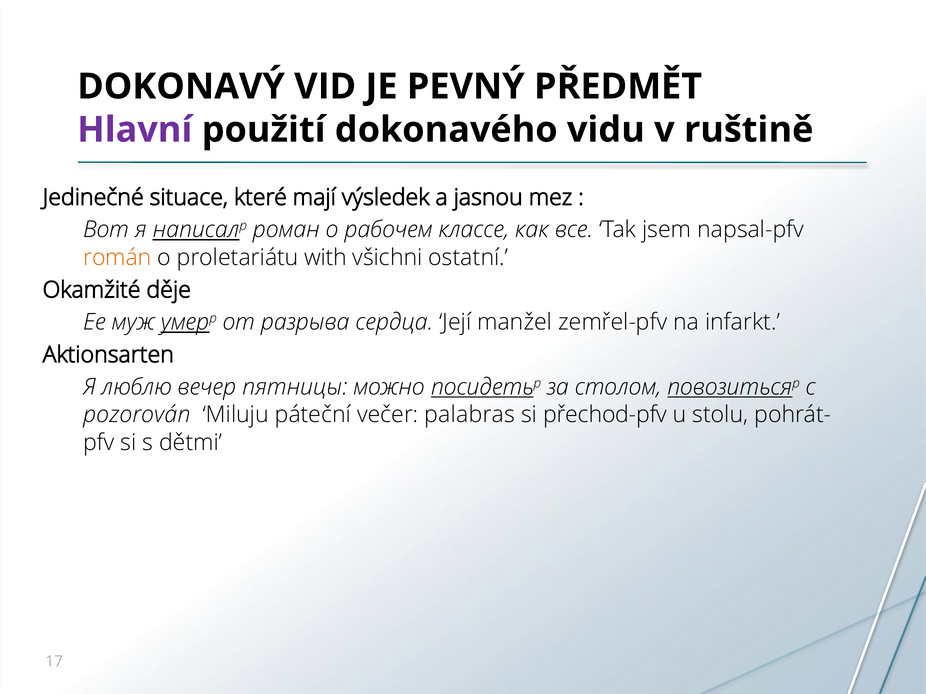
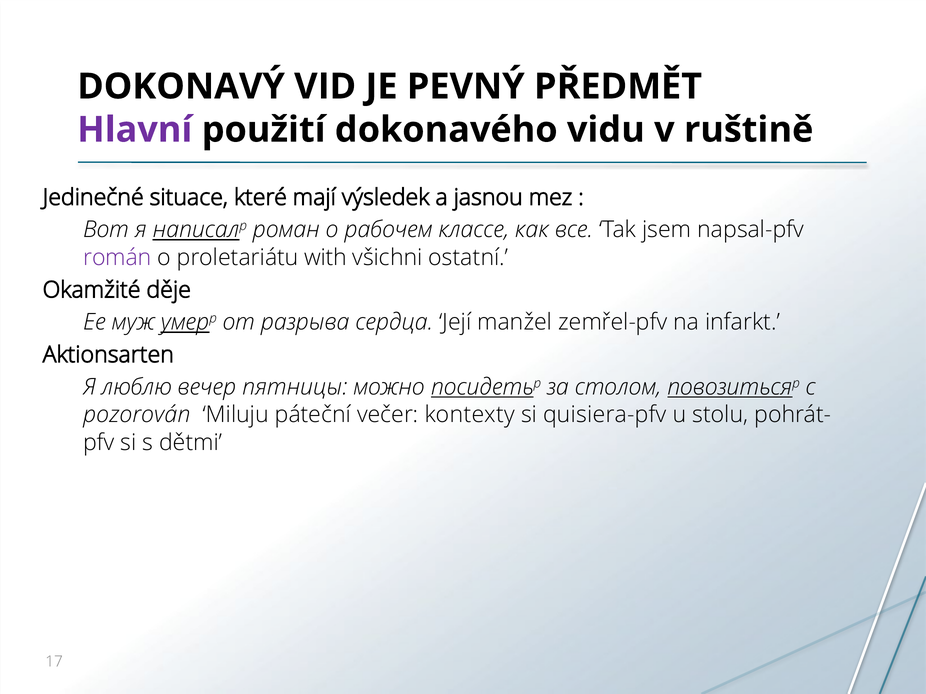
román colour: orange -> purple (117, 258)
palabras: palabras -> kontexty (470, 415)
přechod-pfv: přechod-pfv -> quisiera-pfv (605, 415)
